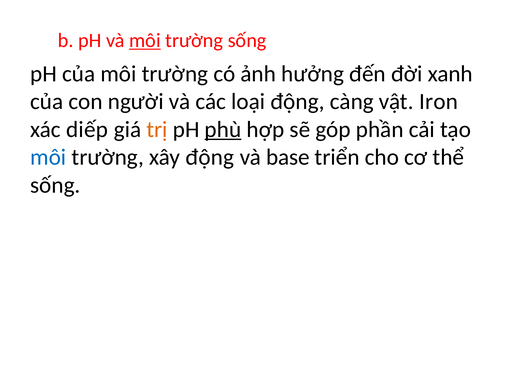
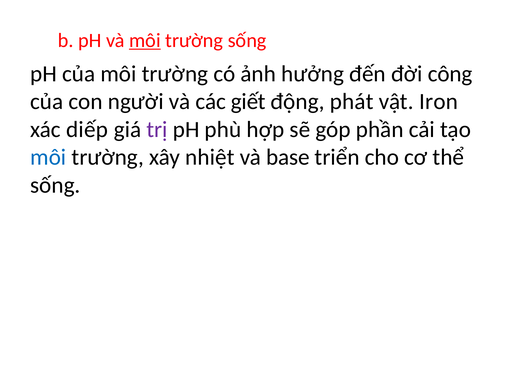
xanh: xanh -> công (450, 74)
loại: loại -> giết (248, 102)
càng: càng -> phát (352, 102)
trị colour: orange -> purple (157, 130)
phù underline: present -> none (223, 130)
xây động: động -> nhiệt (210, 157)
